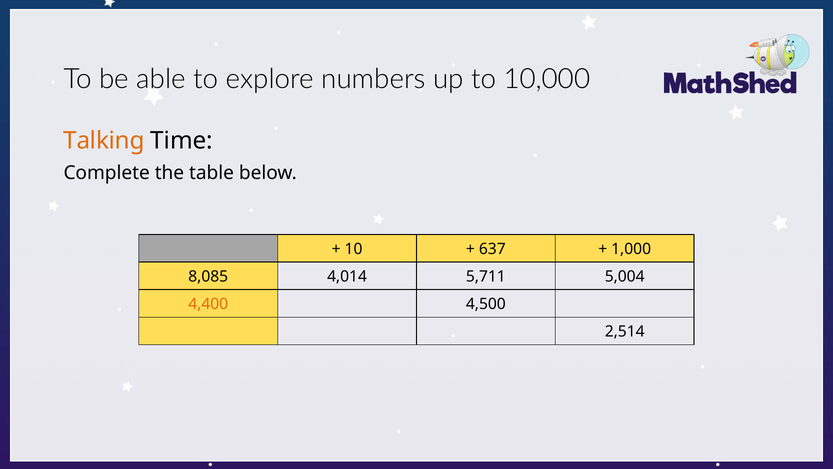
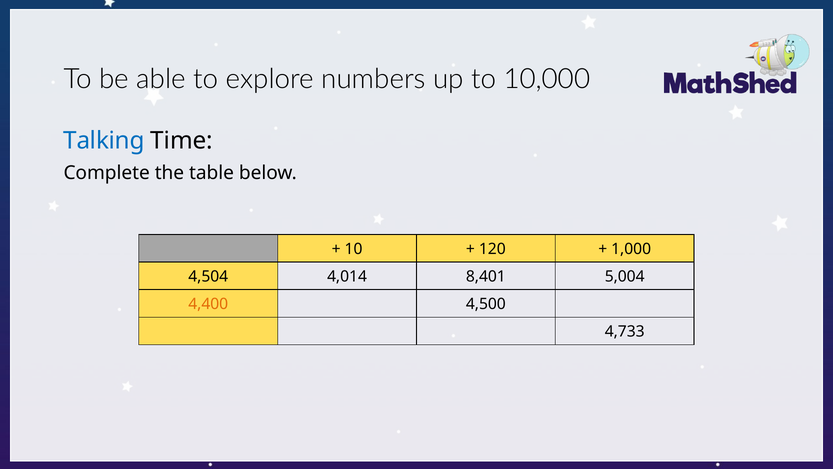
Talking colour: orange -> blue (104, 141)
637: 637 -> 120 (492, 249)
8,085: 8,085 -> 4,504 (208, 276)
5,711: 5,711 -> 8,401 (486, 276)
2,514: 2,514 -> 4,733 (625, 331)
